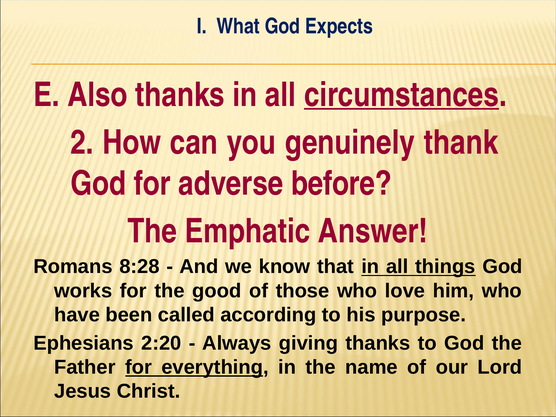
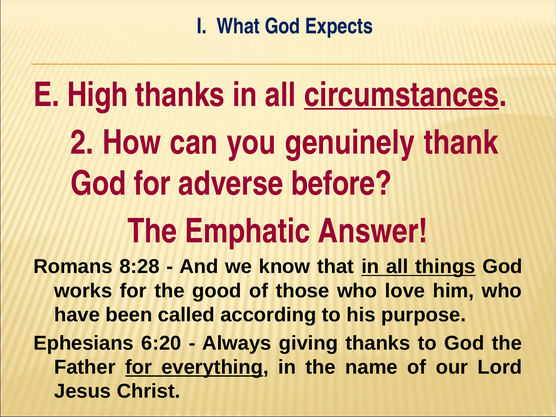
Also: Also -> High (98, 95)
2:20: 2:20 -> 6:20 (161, 343)
